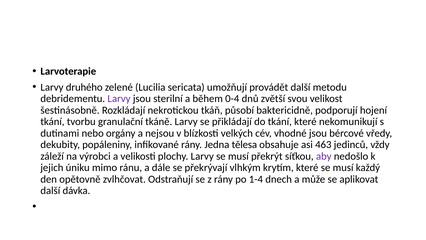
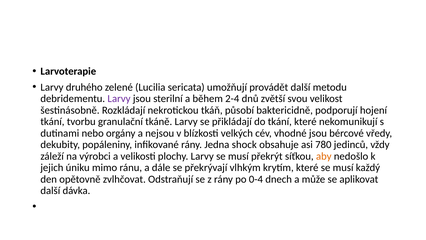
0-4: 0-4 -> 2-4 (232, 99)
tělesa: tělesa -> shock (244, 144)
463: 463 -> 780 (323, 144)
aby colour: purple -> orange (324, 156)
1-4: 1-4 -> 0-4 (256, 179)
